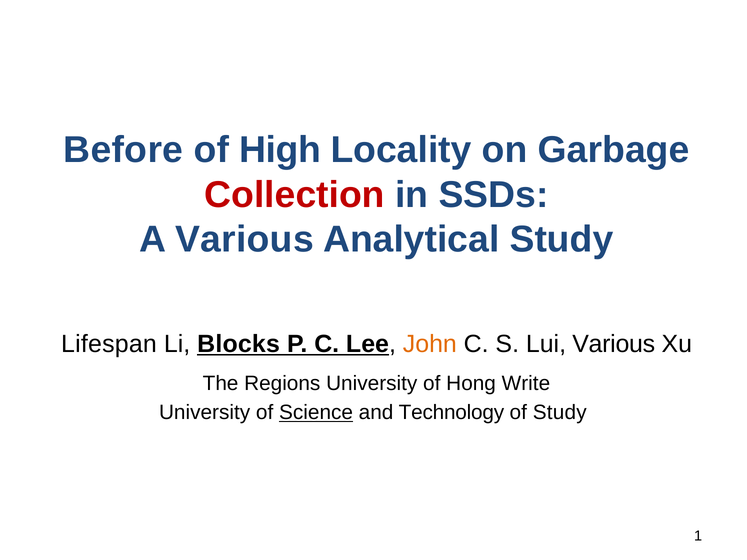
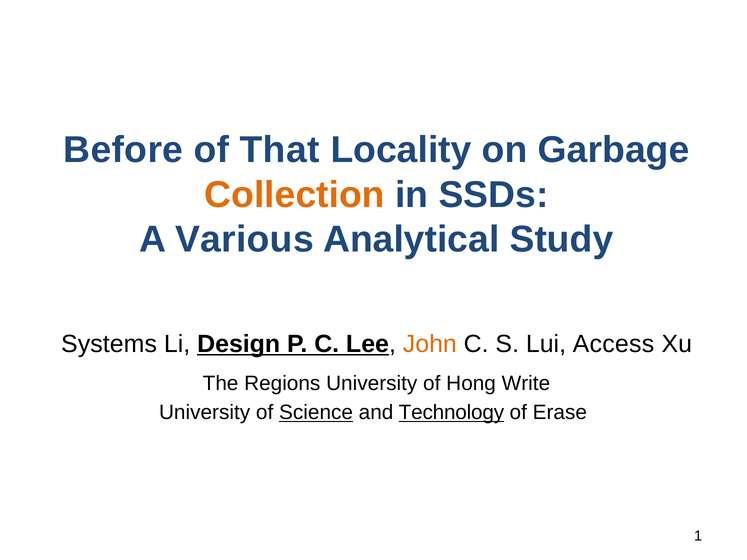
High: High -> That (280, 150)
Collection colour: red -> orange (295, 195)
Lifespan: Lifespan -> Systems (109, 344)
Blocks: Blocks -> Design (239, 344)
Lui Various: Various -> Access (613, 344)
Technology underline: none -> present (451, 413)
of Study: Study -> Erase (560, 413)
